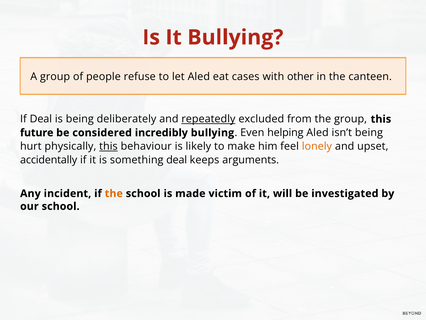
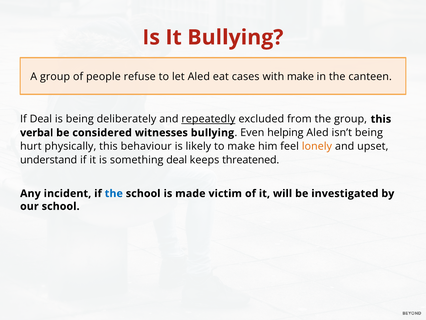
with other: other -> make (300, 77)
future: future -> verbal (37, 133)
incredibly: incredibly -> witnesses (161, 133)
this underline: present -> none (108, 146)
accidentally: accidentally -> understand (49, 160)
arguments: arguments -> threatened (251, 160)
the colour: orange -> blue (114, 193)
